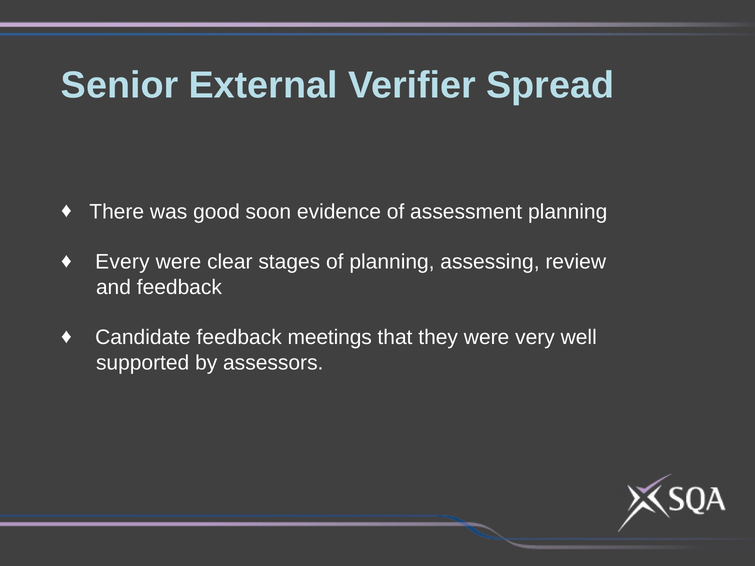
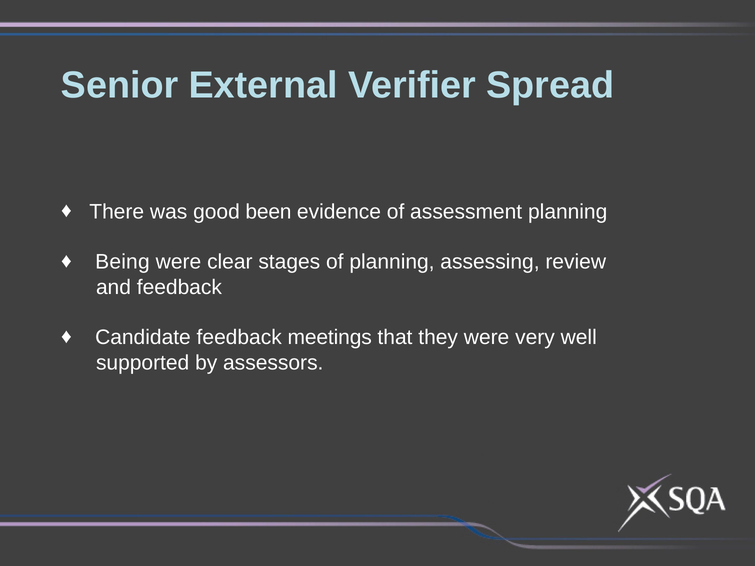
soon: soon -> been (268, 212)
Every: Every -> Being (122, 262)
